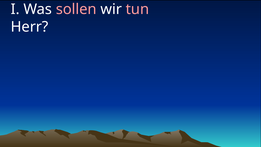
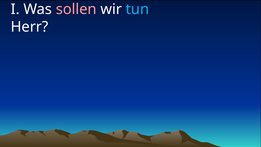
tun colour: pink -> light blue (137, 9)
